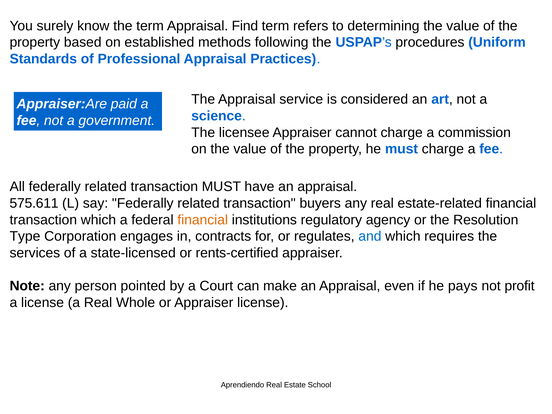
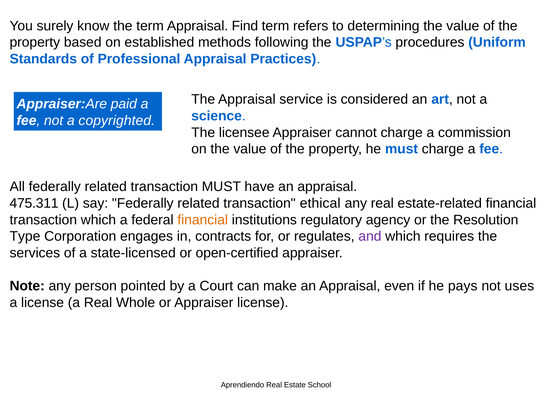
government: government -> copyrighted (117, 120)
575.611: 575.611 -> 475.311 (34, 203)
buyers: buyers -> ethical (320, 203)
and colour: blue -> purple (370, 236)
rents-certified: rents-certified -> open-certified (237, 253)
profit: profit -> uses (519, 286)
